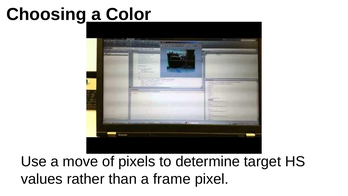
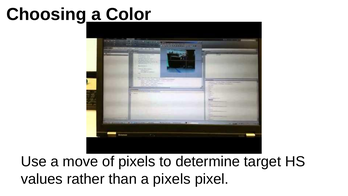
a frame: frame -> pixels (172, 179)
